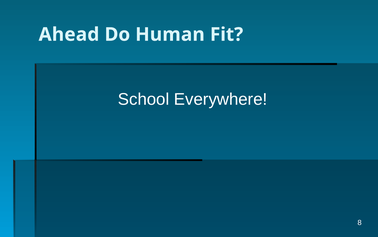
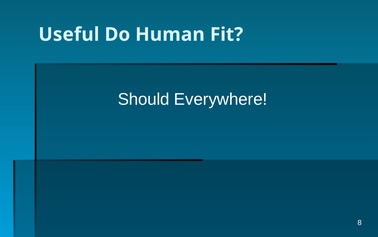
Ahead: Ahead -> Useful (69, 34)
School: School -> Should (144, 99)
